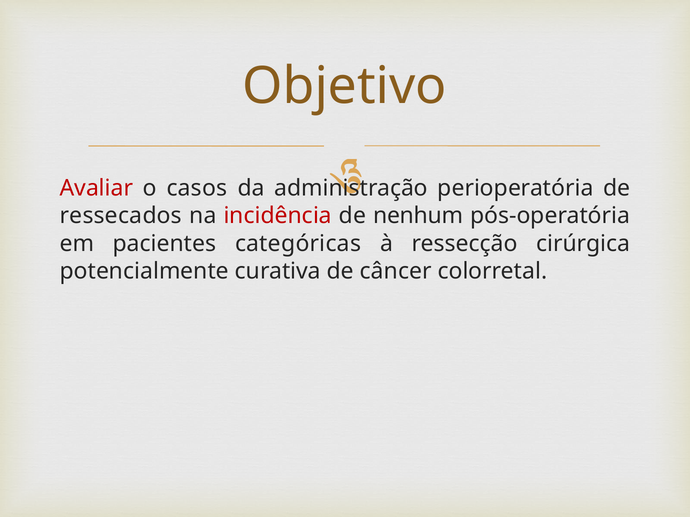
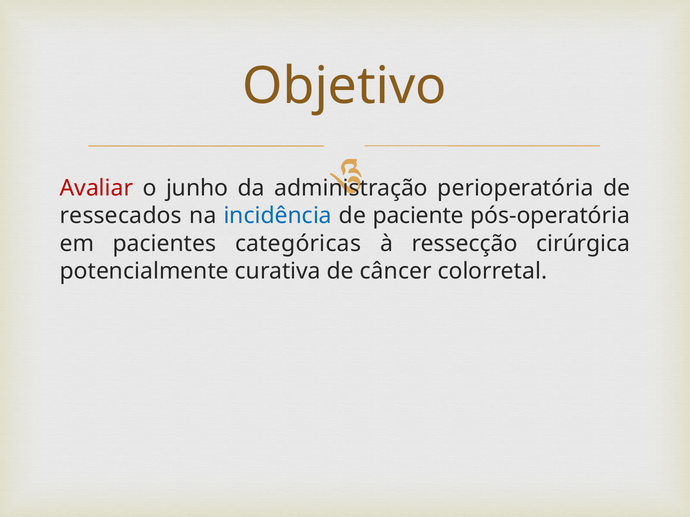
casos: casos -> junho (197, 189)
incidência colour: red -> blue (278, 216)
nenhum: nenhum -> paciente (418, 216)
